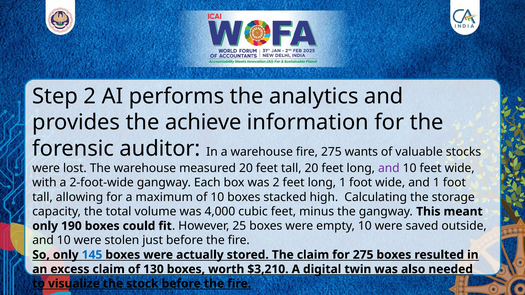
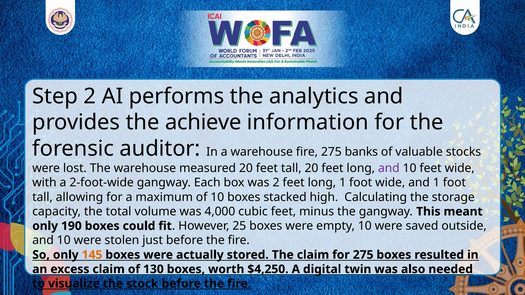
wants: wants -> banks (361, 152)
145 colour: blue -> orange (92, 255)
$3,210: $3,210 -> $4,250 (268, 269)
